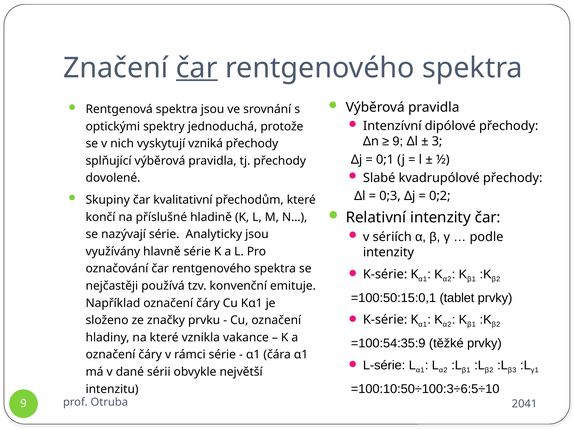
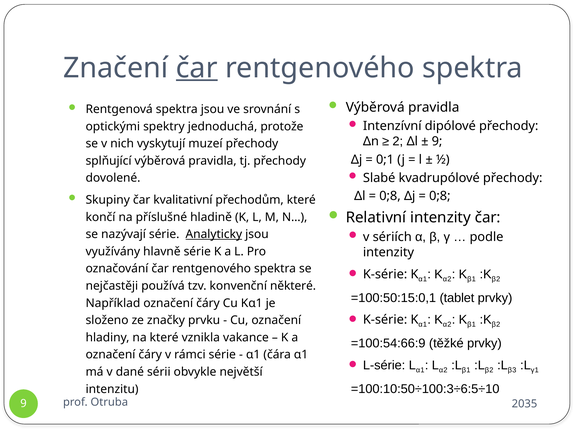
9: 9 -> 2 (398, 142)
3: 3 -> 9 (437, 142)
vzniká: vzniká -> muzeí (205, 144)
0;3: 0;3 -> 0;8 (390, 196)
0;2: 0;2 -> 0;8 (440, 196)
Analyticky underline: none -> present (214, 235)
emituje: emituje -> některé (293, 286)
=100:54:35:9: =100:54:35:9 -> =100:54:66:9 (388, 344)
2041: 2041 -> 2035 (524, 404)
